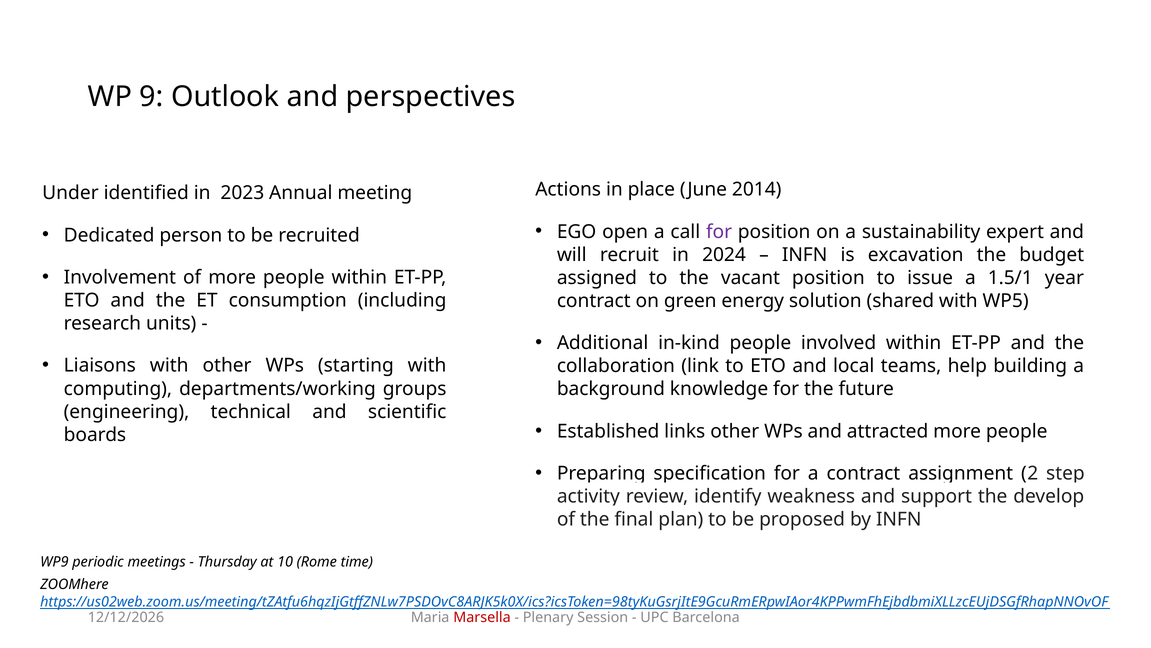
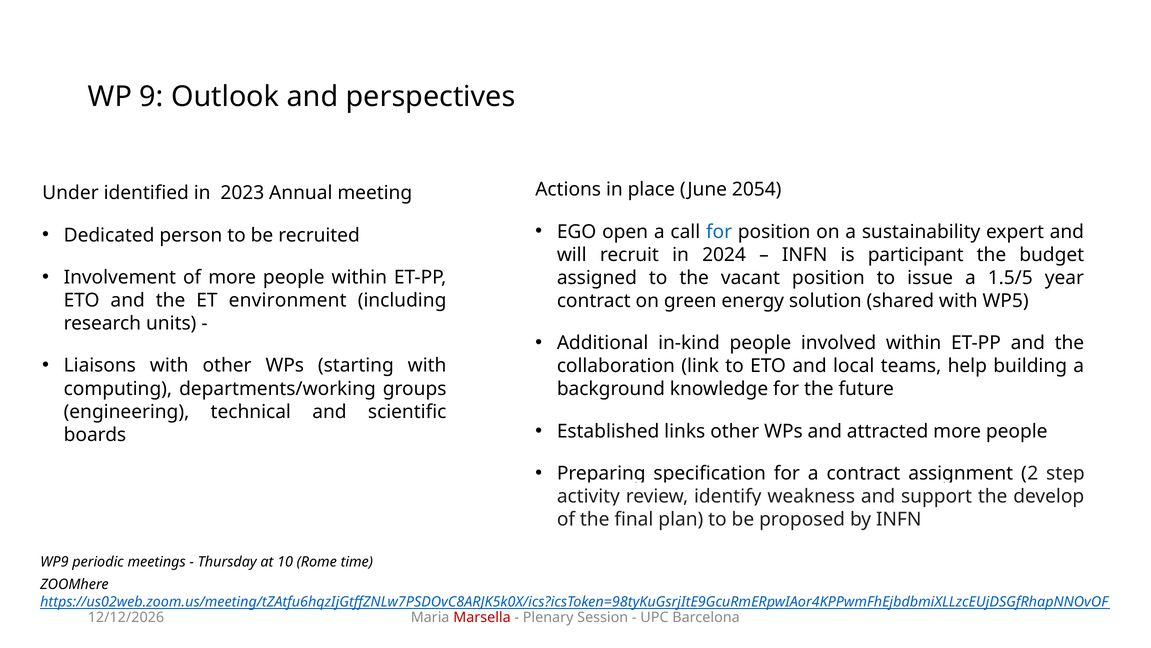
2014: 2014 -> 2054 (757, 189)
for colour: purple -> blue (719, 232)
excavation: excavation -> participant (916, 255)
1.5/1: 1.5/1 -> 1.5/5 (1010, 278)
consumption: consumption -> environment (288, 300)
